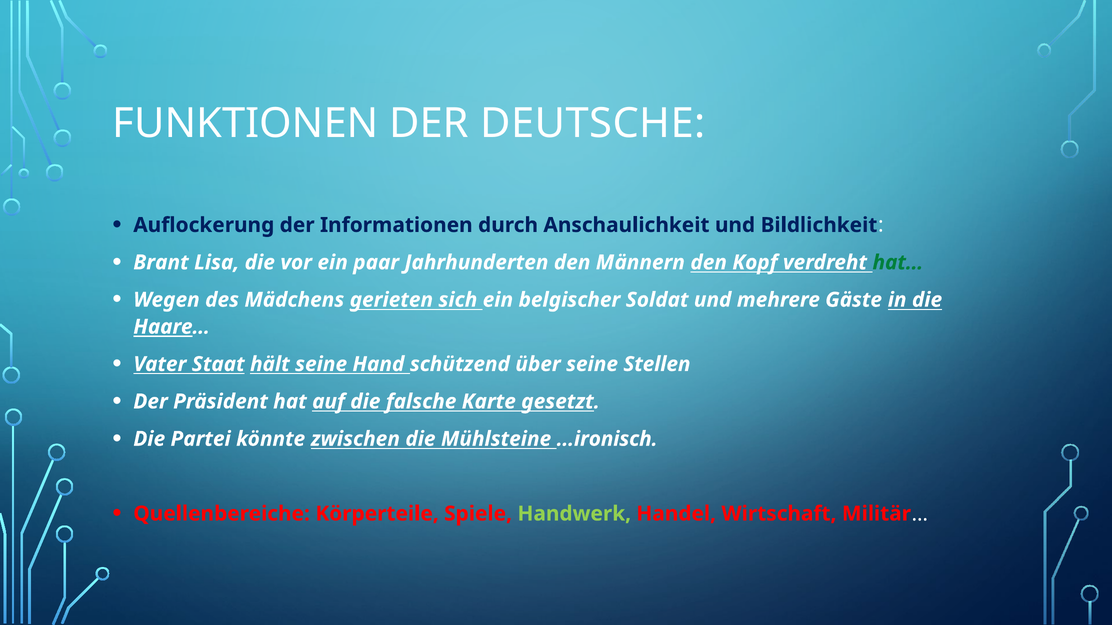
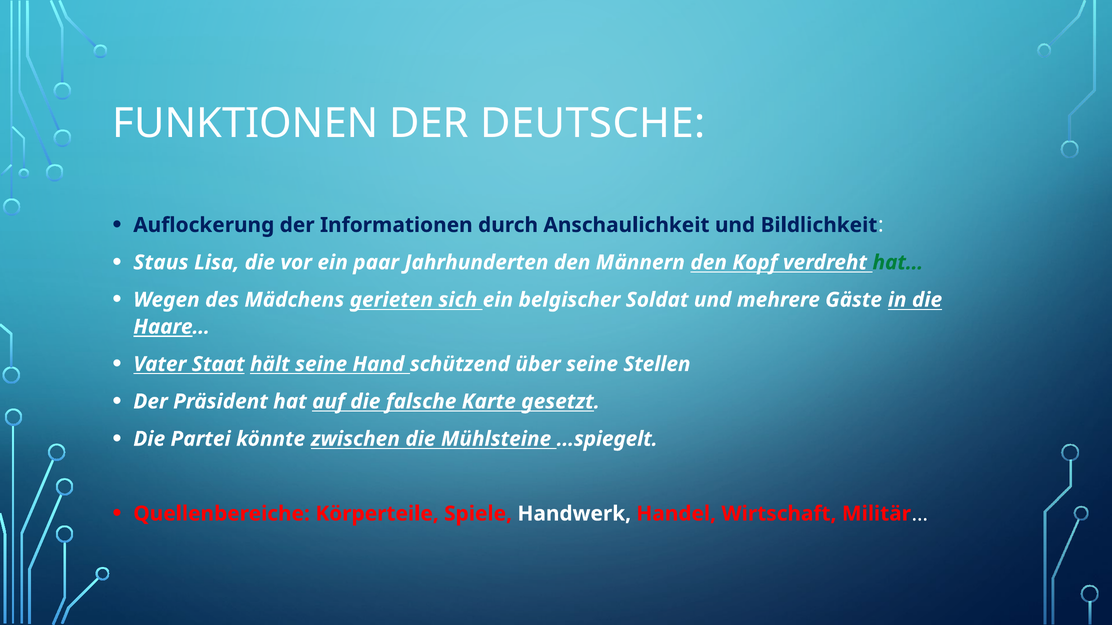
Brant: Brant -> Staus (161, 263)
…ironisch: …ironisch -> …spiegelt (607, 439)
Handwerk colour: light green -> white (574, 514)
